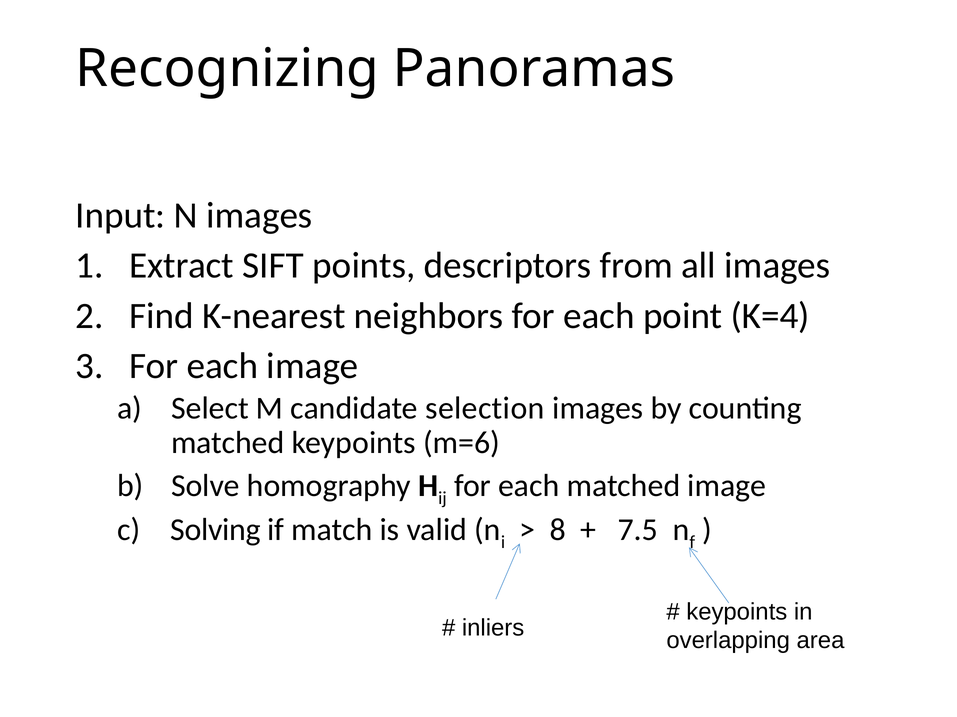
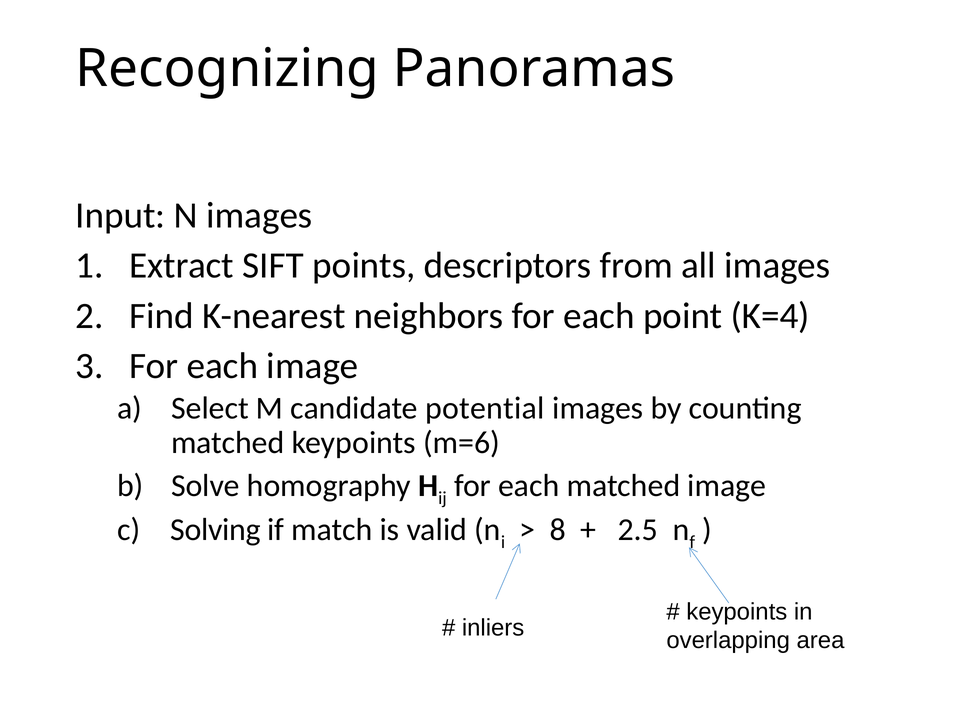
selection: selection -> potential (485, 409)
7.5: 7.5 -> 2.5 (638, 530)
